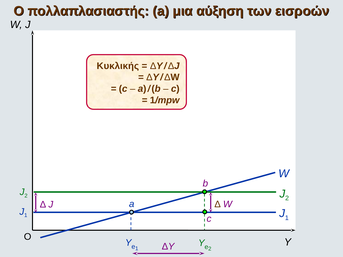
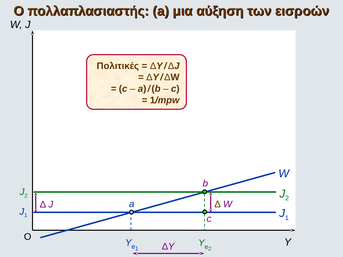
Κυκλικής: Κυκλικής -> Πολιτικές (118, 66)
